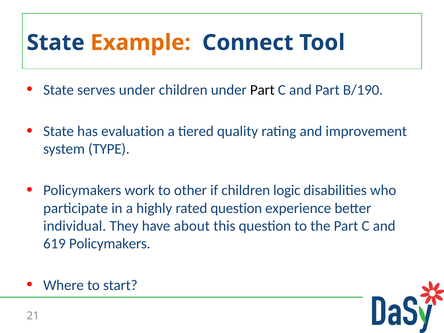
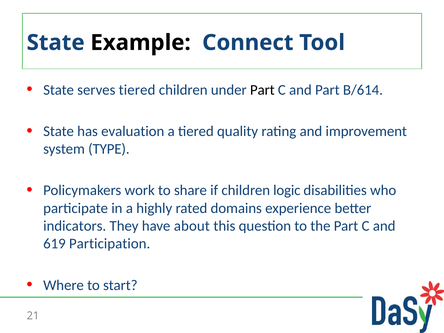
Example colour: orange -> black (141, 43)
serves under: under -> tiered (137, 90)
B/190: B/190 -> B/614 (363, 90)
other: other -> share (190, 190)
rated question: question -> domains (236, 208)
individual: individual -> indicators (75, 226)
619 Policymakers: Policymakers -> Participation (110, 244)
